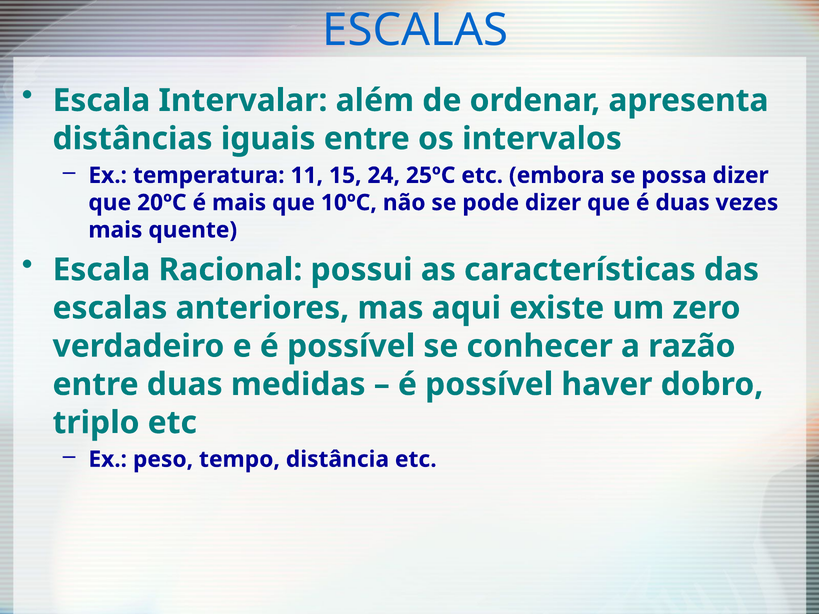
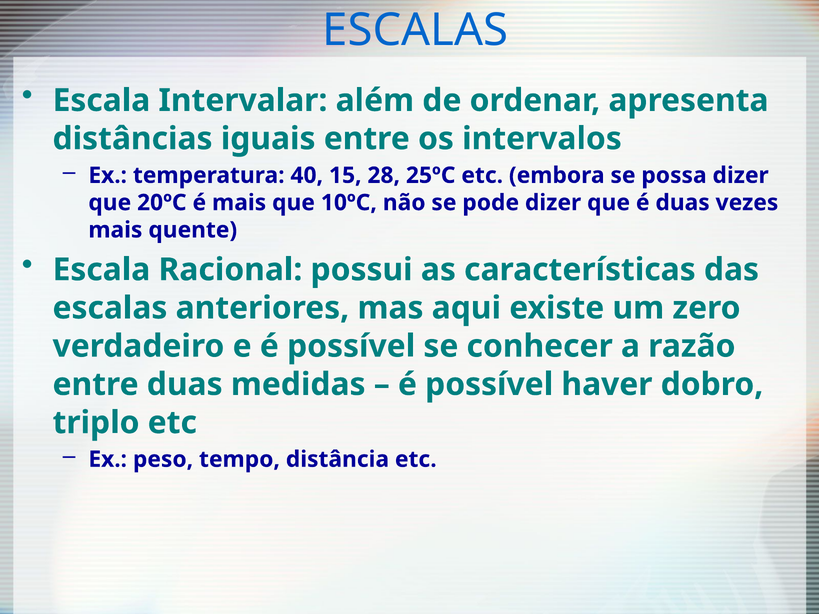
11: 11 -> 40 (307, 175)
24: 24 -> 28 (384, 175)
